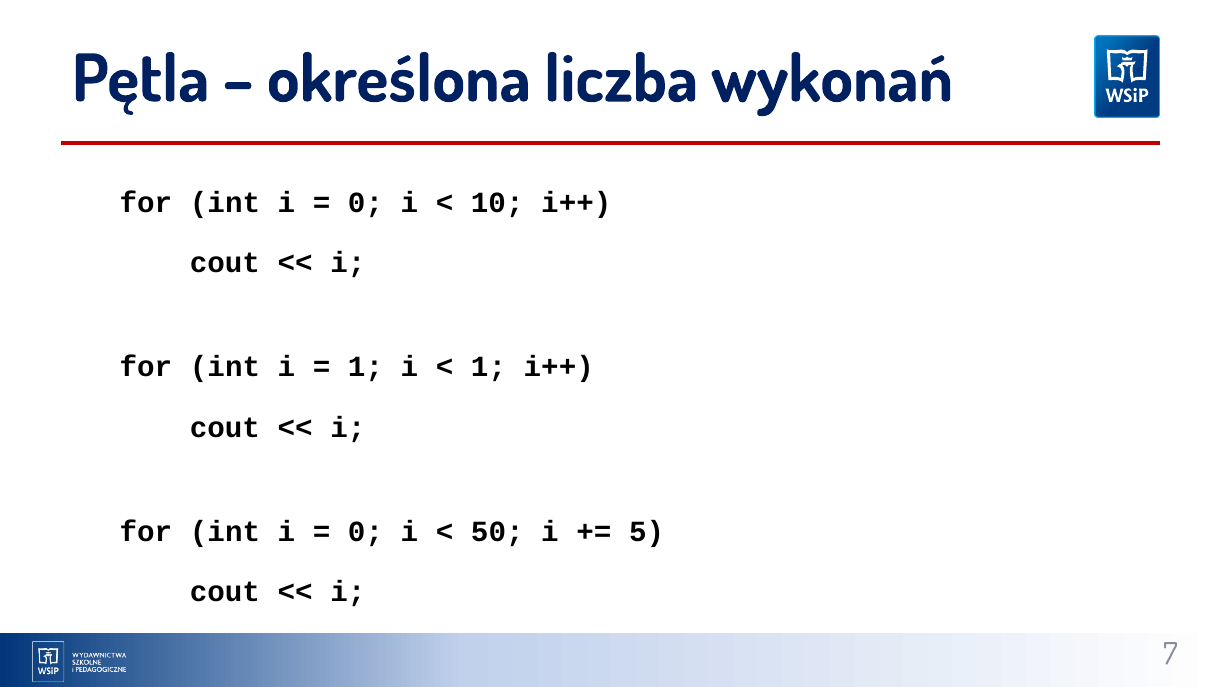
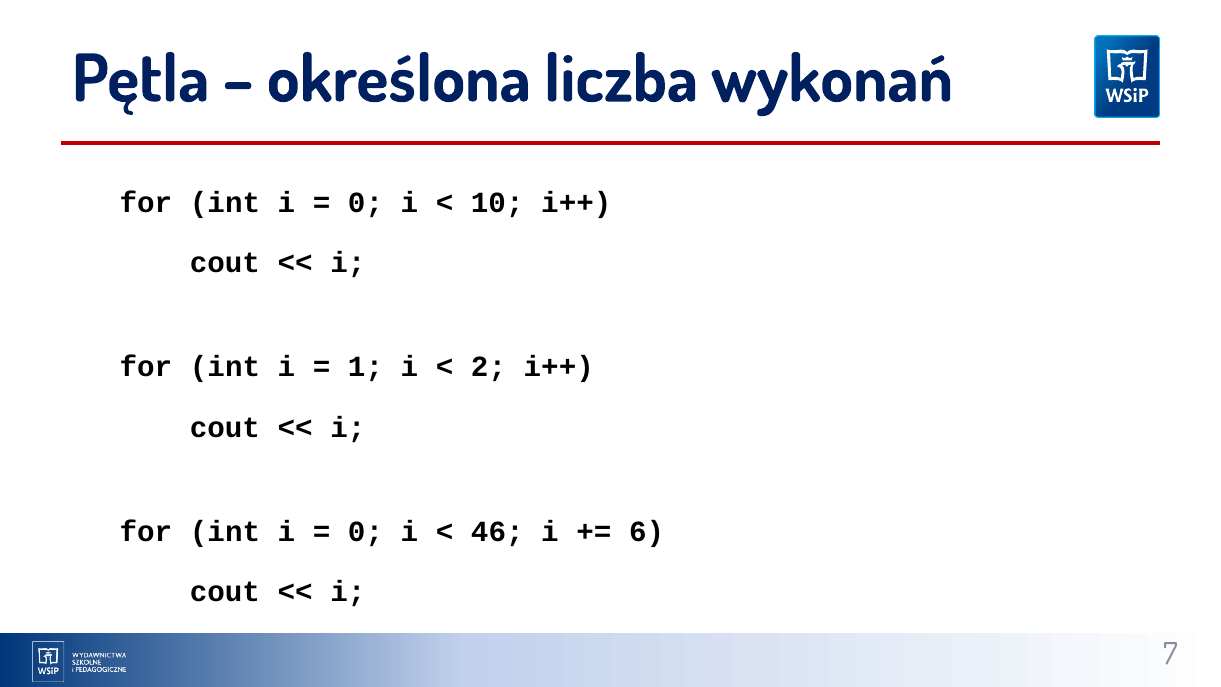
1: 1 -> 2 (489, 367)
50: 50 -> 46 (497, 532)
5: 5 -> 6 (647, 532)
